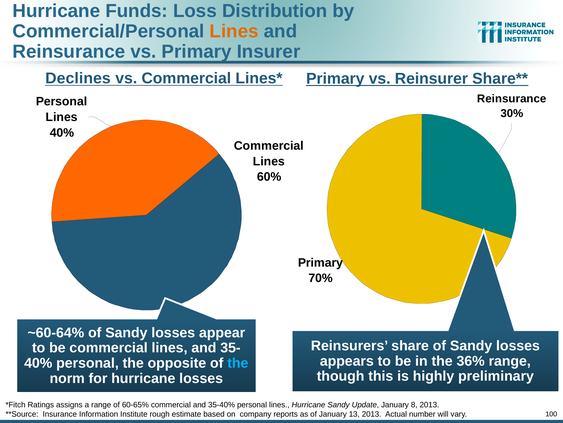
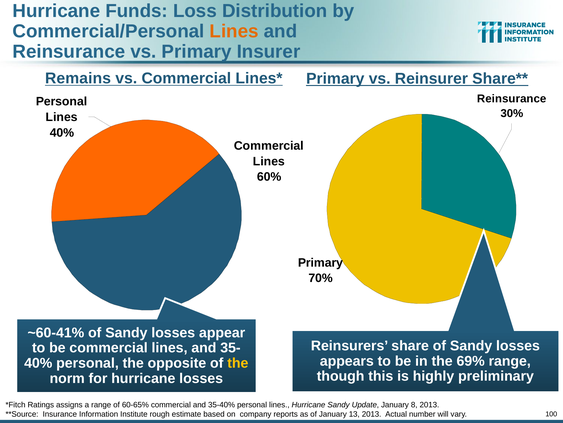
Declines: Declines -> Remains (78, 78)
~60-64%: ~60-64% -> ~60-41% (56, 332)
36%: 36% -> 69% (471, 360)
the colour: light blue -> yellow (238, 363)
